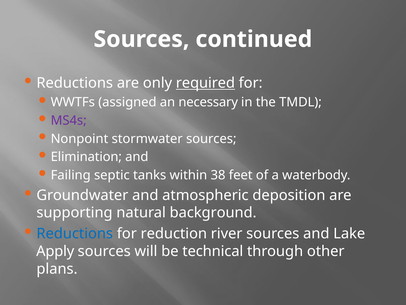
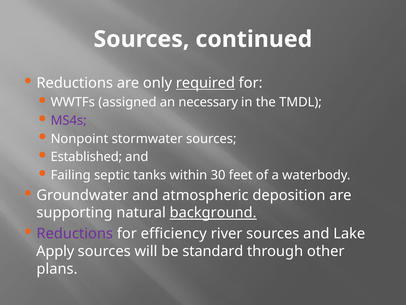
Elimination: Elimination -> Established (86, 157)
38: 38 -> 30 (218, 175)
background underline: none -> present (213, 212)
Reductions colour: blue -> purple (75, 233)
reduction: reduction -> efficiency (174, 233)
technical: technical -> standard (213, 251)
